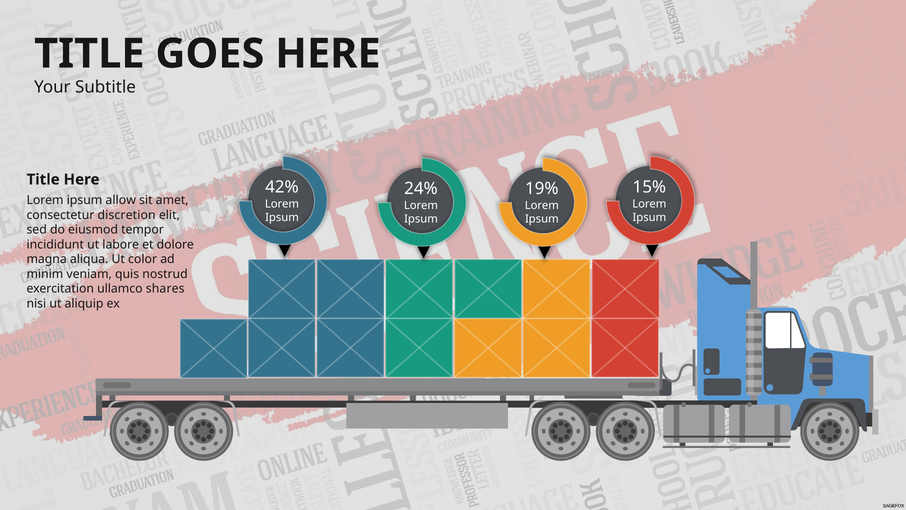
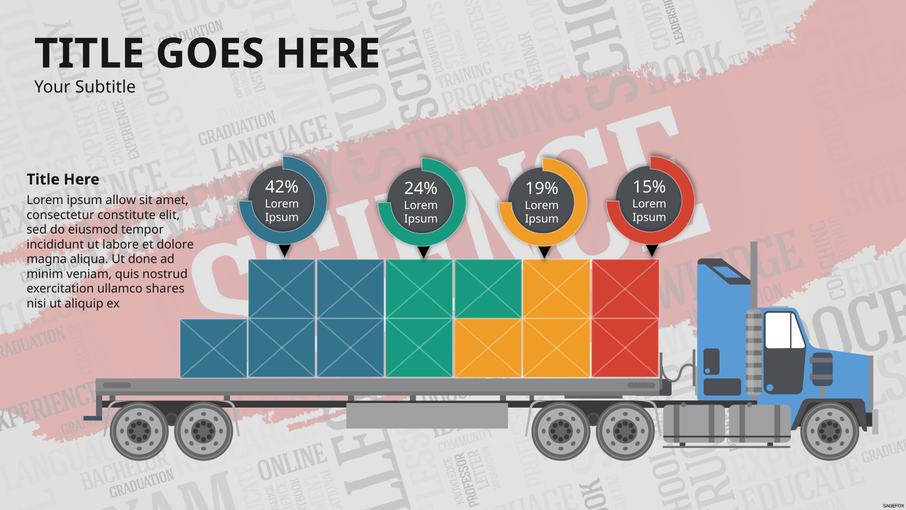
discretion: discretion -> constitute (127, 215)
color: color -> done (143, 259)
